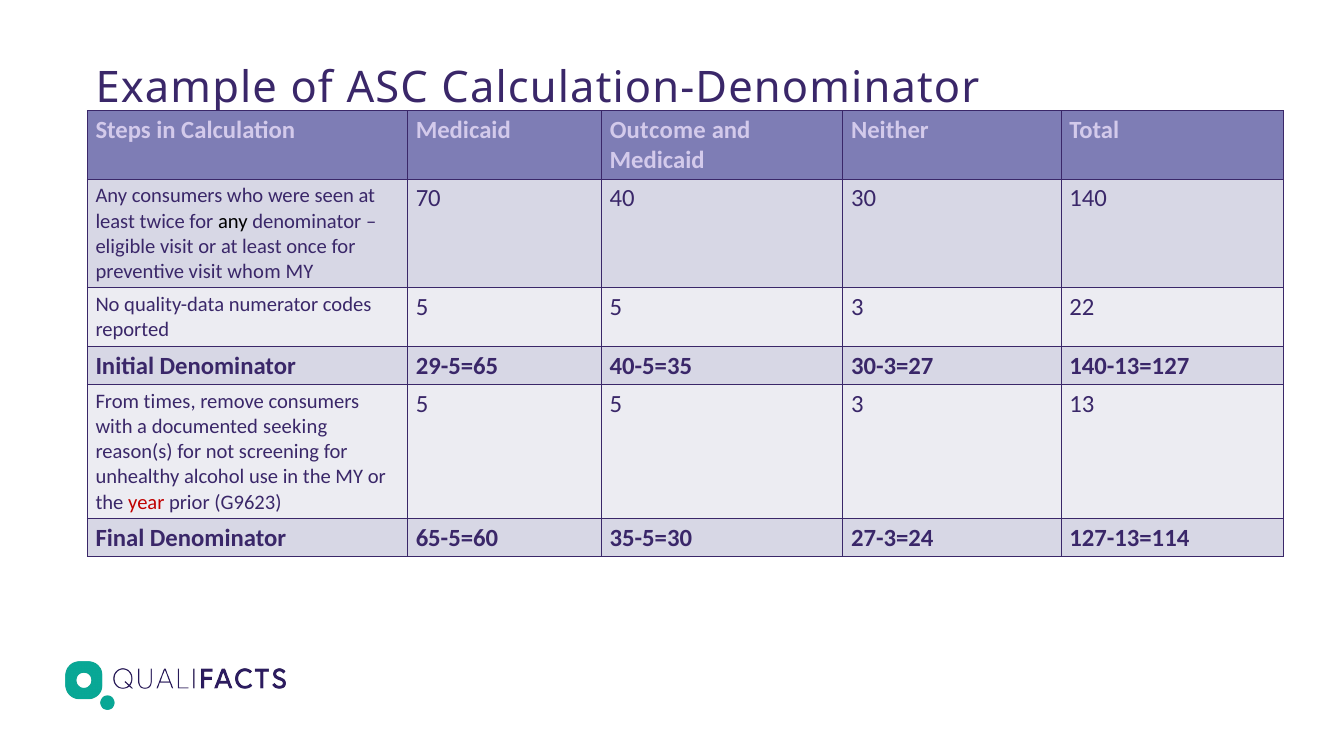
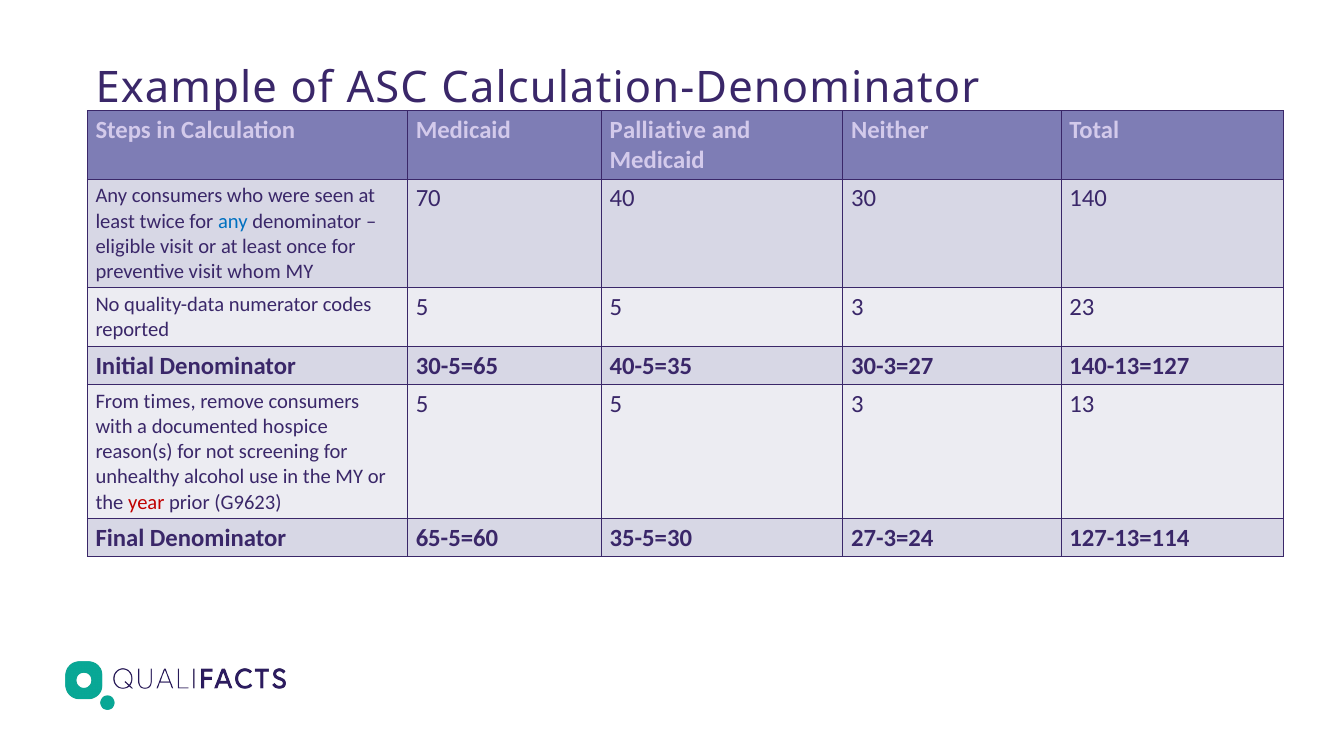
Outcome: Outcome -> Palliative (658, 130)
any colour: black -> blue (233, 221)
22: 22 -> 23 (1082, 308)
29-5=65: 29-5=65 -> 30-5=65 (457, 366)
seeking: seeking -> hospice (295, 427)
